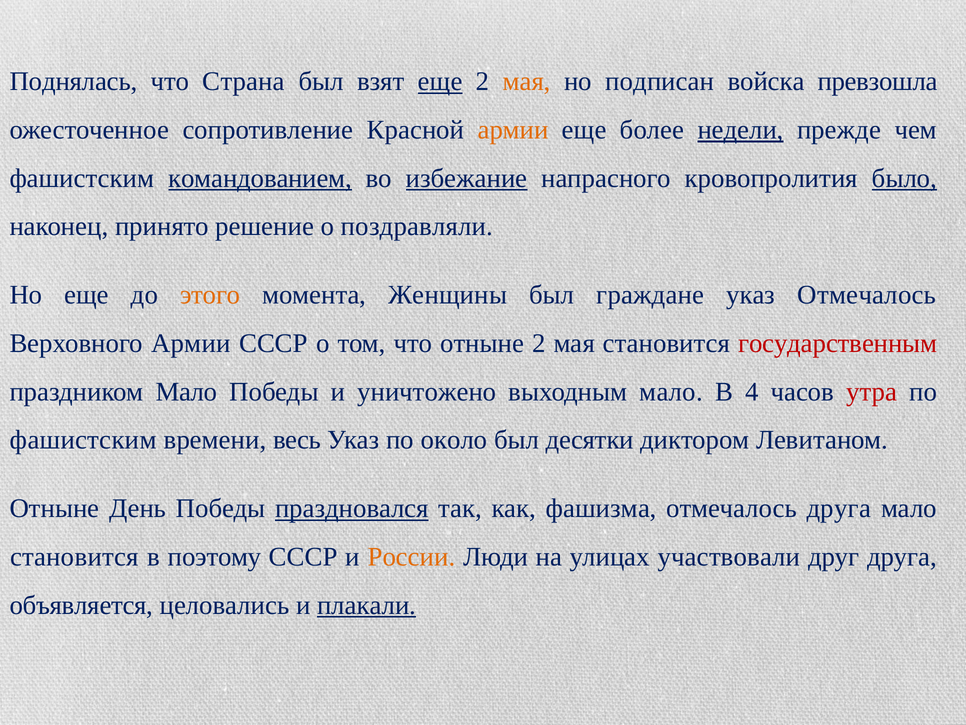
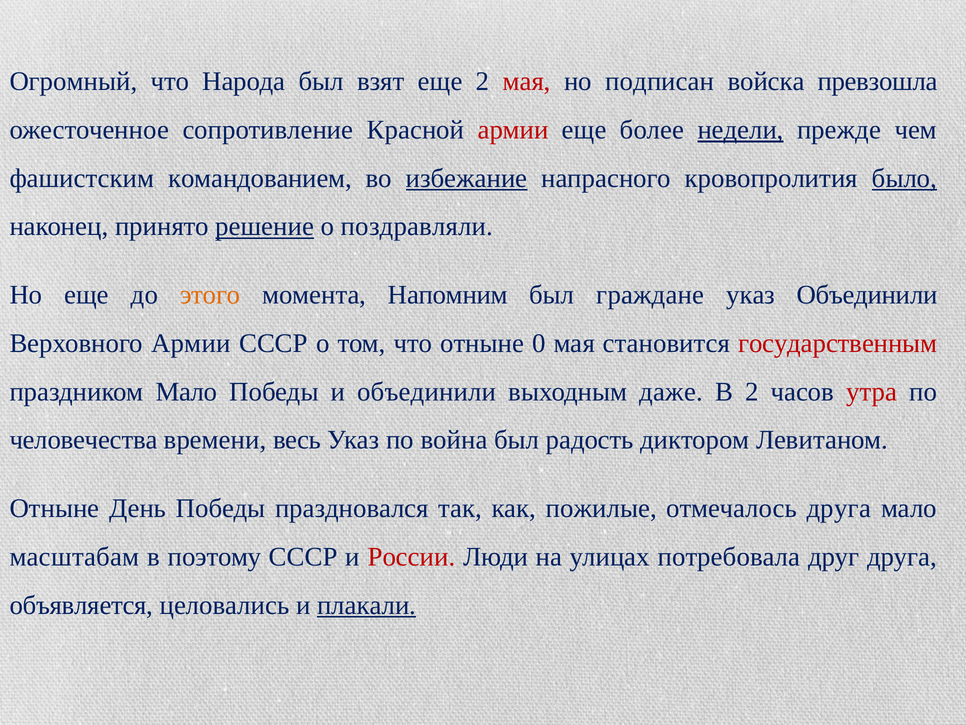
Поднялась: Поднялась -> Огромный (73, 82)
Страна: Страна -> Народа (244, 82)
еще underline: present -> none (440, 82)
мая colour: orange -> red (527, 82)
армии colour: orange -> red (513, 130)
командованием underline: present -> none (260, 178)
решение underline: none -> present (265, 226)
Женщины: Женщины -> Напомним (448, 295)
указ Отмечалось: Отмечалось -> Объединили (867, 295)
отныне 2: 2 -> 0 (539, 343)
и уничтожено: уничтожено -> объединили (427, 391)
выходным мало: мало -> даже (671, 391)
В 4: 4 -> 2 (752, 391)
фашистским: фашистским -> человечества (83, 440)
около: около -> война (454, 440)
десятки: десятки -> радость (590, 440)
праздновался underline: present -> none (352, 508)
фашизма: фашизма -> пожилые (601, 508)
становится: становится -> масштабам (74, 557)
России colour: orange -> red (411, 557)
участвовали: участвовали -> потребовала (729, 557)
